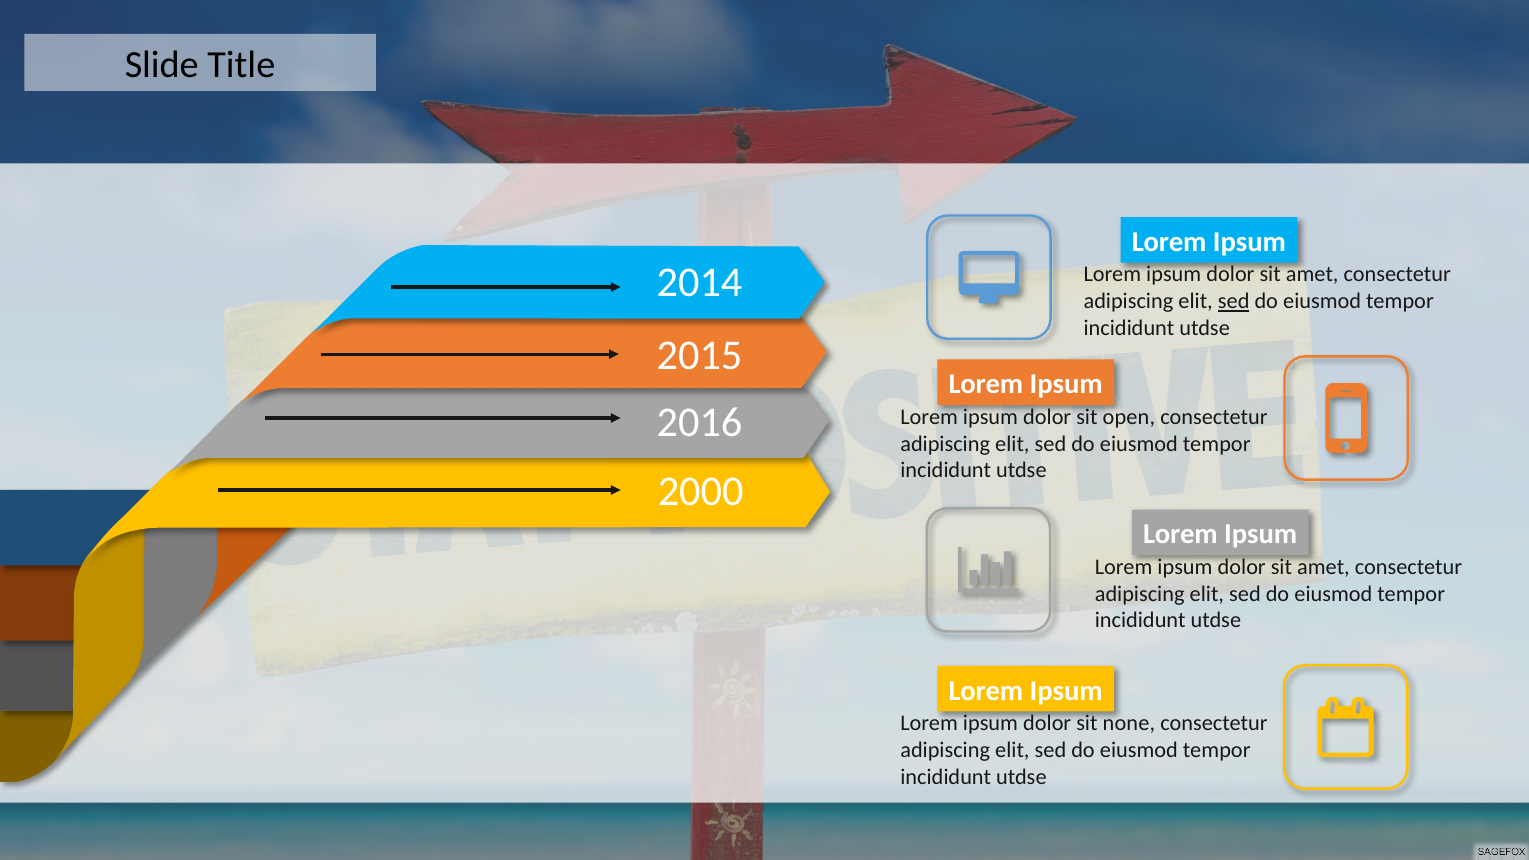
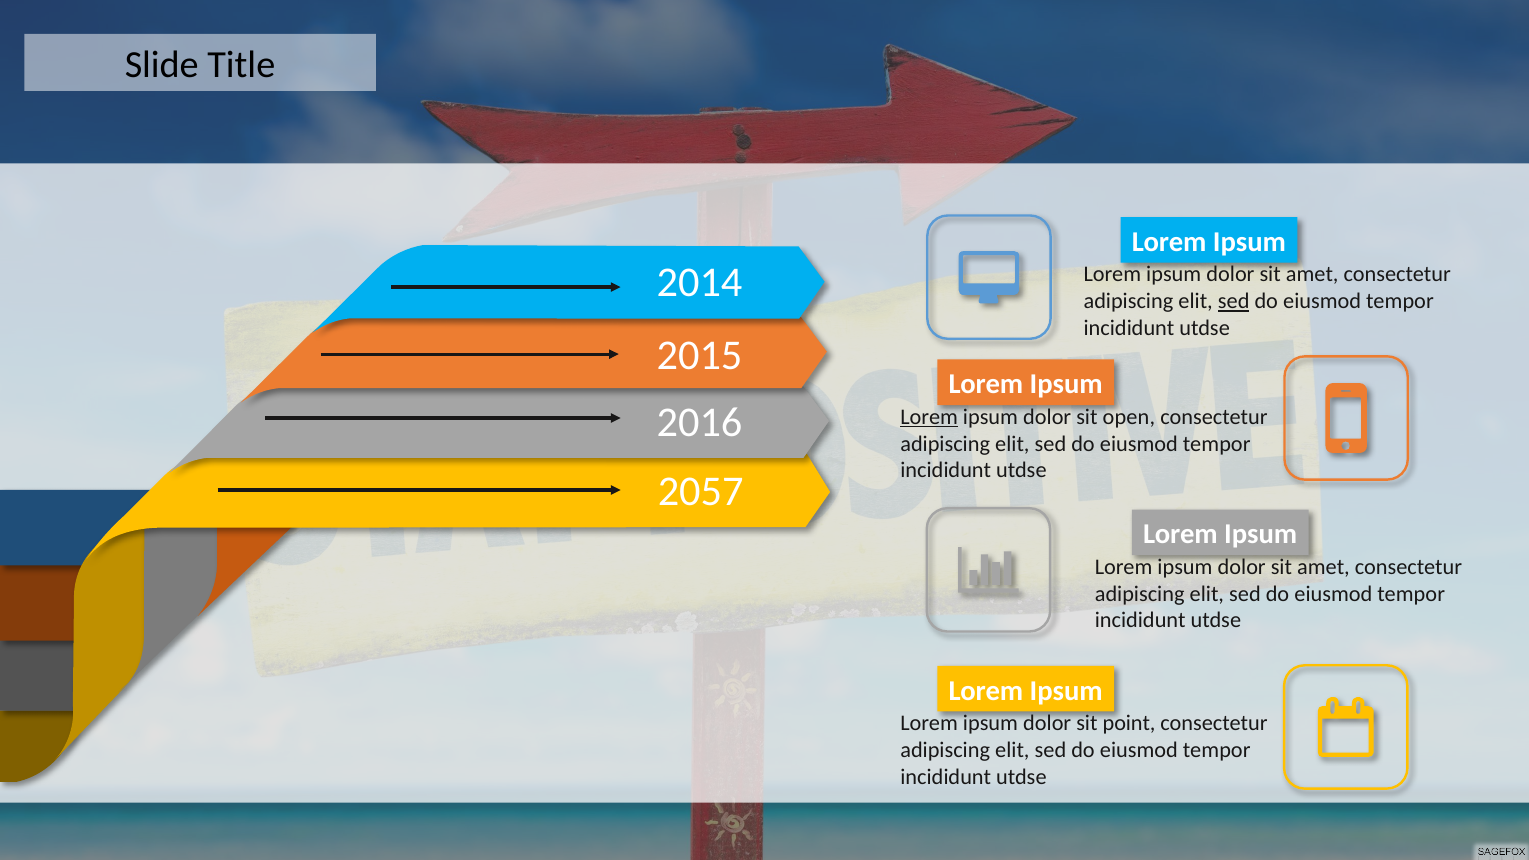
Lorem underline: none -> present (929, 417)
2000: 2000 -> 2057 (701, 491)
none: none -> point (1129, 723)
